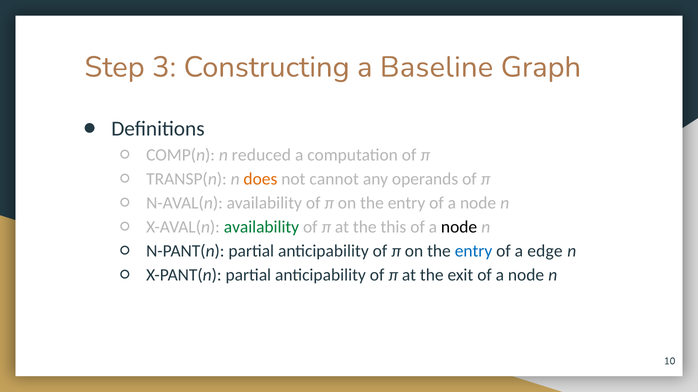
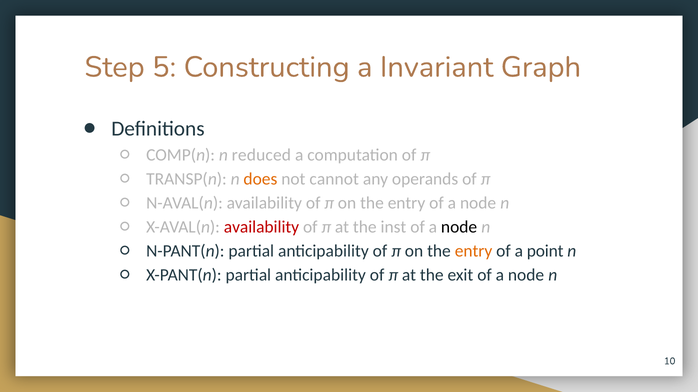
3: 3 -> 5 (164, 67)
Baseline: Baseline -> Invariant (437, 67)
availability colour: green -> red (261, 227)
this: this -> inst (393, 227)
entry colour: blue -> orange (474, 251)
edge: edge -> point (545, 251)
